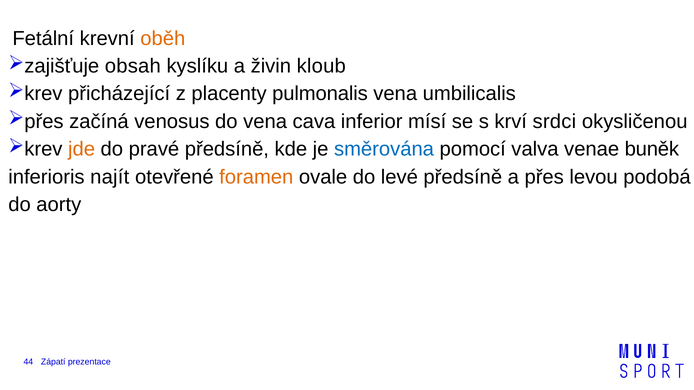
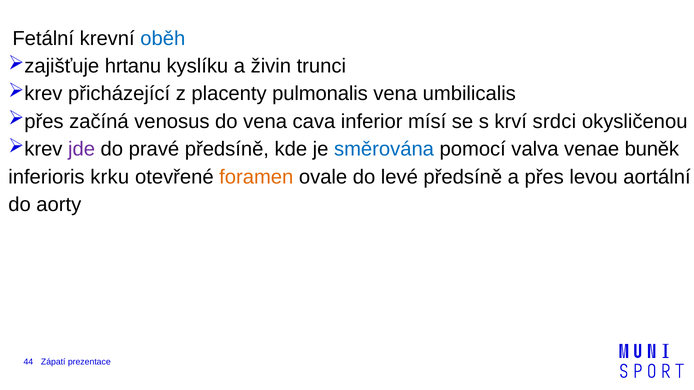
oběh colour: orange -> blue (163, 38)
obsah: obsah -> hrtanu (133, 66)
kloub: kloub -> trunci (321, 66)
jde colour: orange -> purple (82, 149)
najít: najít -> krku (110, 177)
podobá: podobá -> aortální (657, 177)
